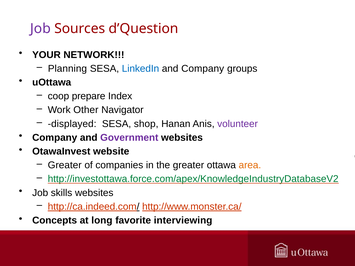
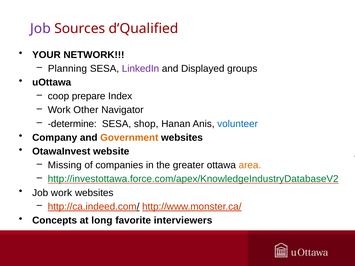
d’Question: d’Question -> d’Qualified (144, 29)
LinkedIn colour: blue -> purple (140, 69)
and Company: Company -> Displayed (203, 69)
displayed: displayed -> determine (72, 124)
volunteer colour: purple -> blue (238, 124)
Government colour: purple -> orange (129, 138)
Greater: Greater -> Missing (65, 165)
Job skills: skills -> work (61, 193)
interviewing: interviewing -> interviewers (183, 221)
